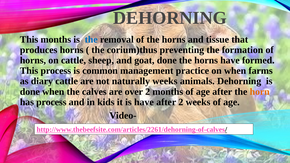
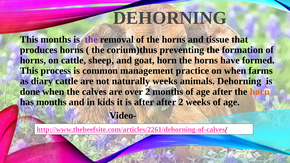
the colour: blue -> purple (91, 39)
goat done: done -> horn (167, 60)
has process: process -> months (51, 102)
is have: have -> after (144, 102)
